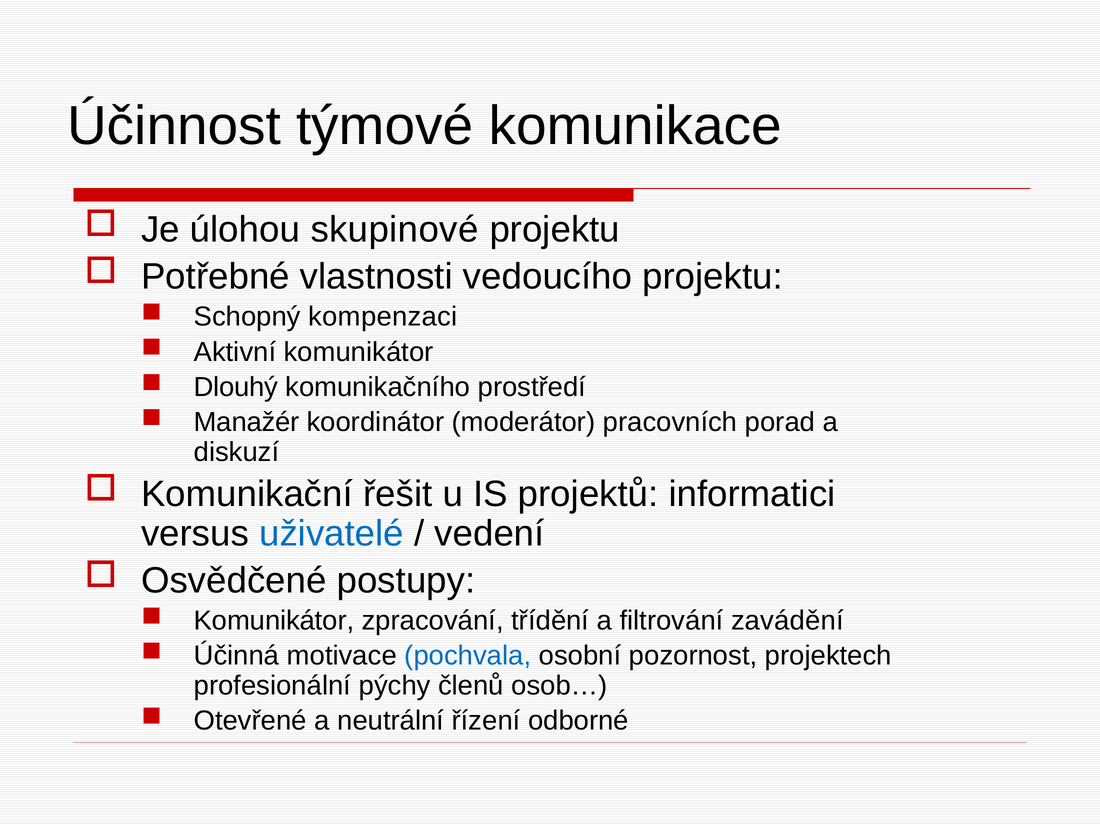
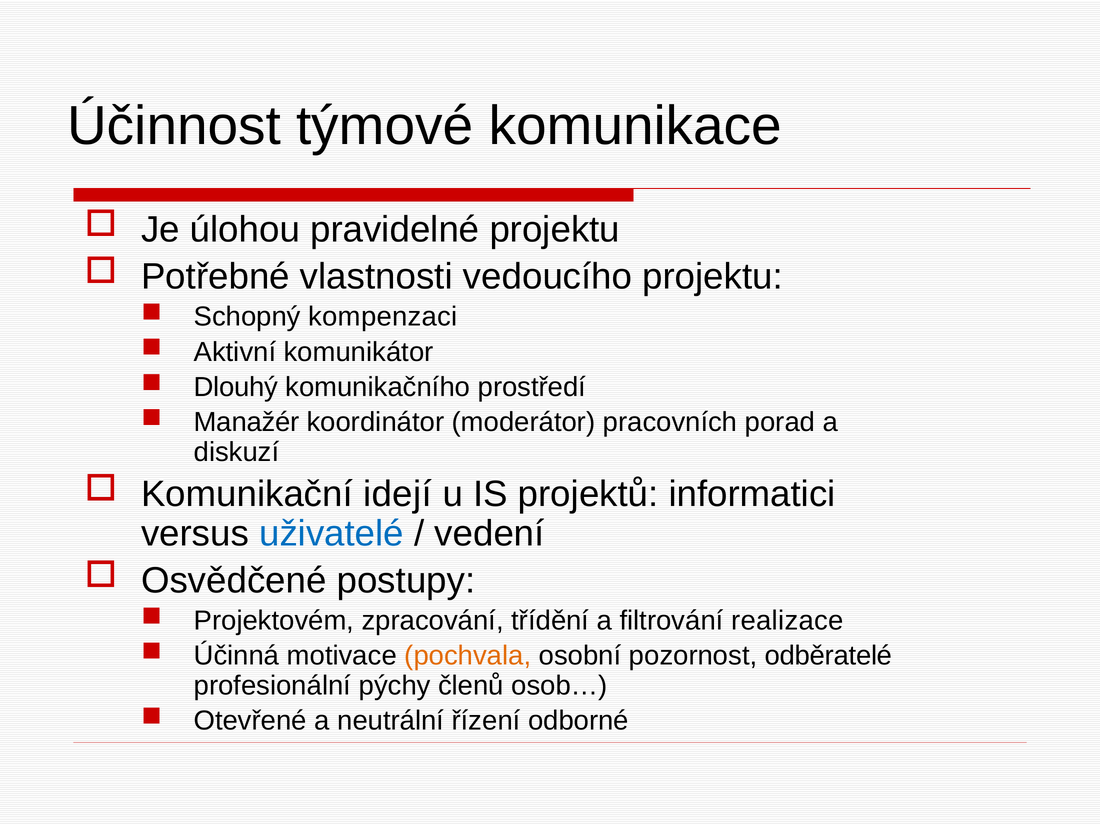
skupinové: skupinové -> pravidelné (395, 230)
řešit: řešit -> idejí (398, 494)
Komunikátor: Komunikátor -> Projektovém (274, 621)
zavádění: zavádění -> realizace (787, 621)
pochvala colour: blue -> orange (468, 656)
projektech: projektech -> odběratelé (828, 656)
